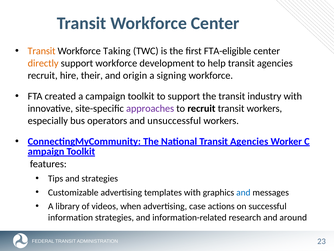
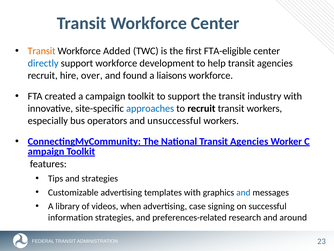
Taking: Taking -> Added (117, 51)
directly colour: orange -> blue (43, 63)
their: their -> over (92, 75)
origin: origin -> found (135, 75)
signing: signing -> liaisons (172, 75)
approaches colour: purple -> blue (150, 108)
actions: actions -> signing (221, 206)
information-related: information-related -> preferences-related (189, 217)
